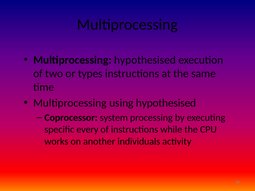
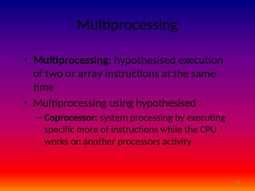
types: types -> array (90, 74)
every: every -> more (87, 130)
individuals: individuals -> processors (139, 142)
